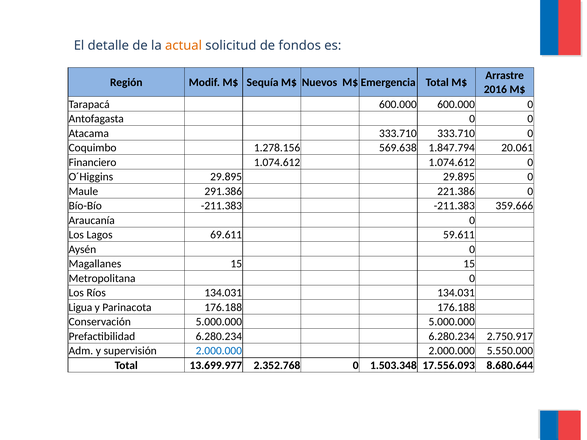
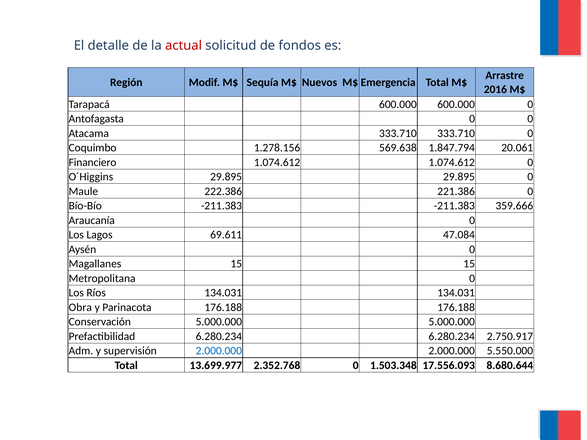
actual colour: orange -> red (184, 45)
291.386: 291.386 -> 222.386 (223, 191)
59.611: 59.611 -> 47.084 (459, 235)
Ligua: Ligua -> Obra (80, 308)
